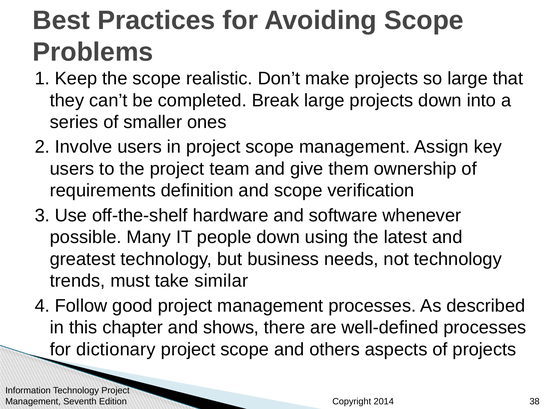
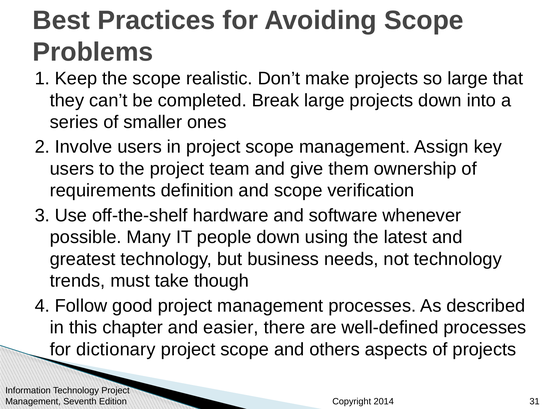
similar: similar -> though (221, 281)
shows: shows -> easier (231, 327)
38: 38 -> 31 (535, 401)
